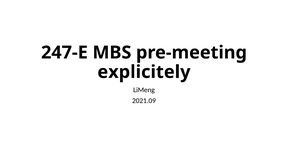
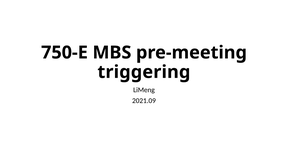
247-E: 247-E -> 750-E (64, 53)
explicitely: explicitely -> triggering (144, 72)
